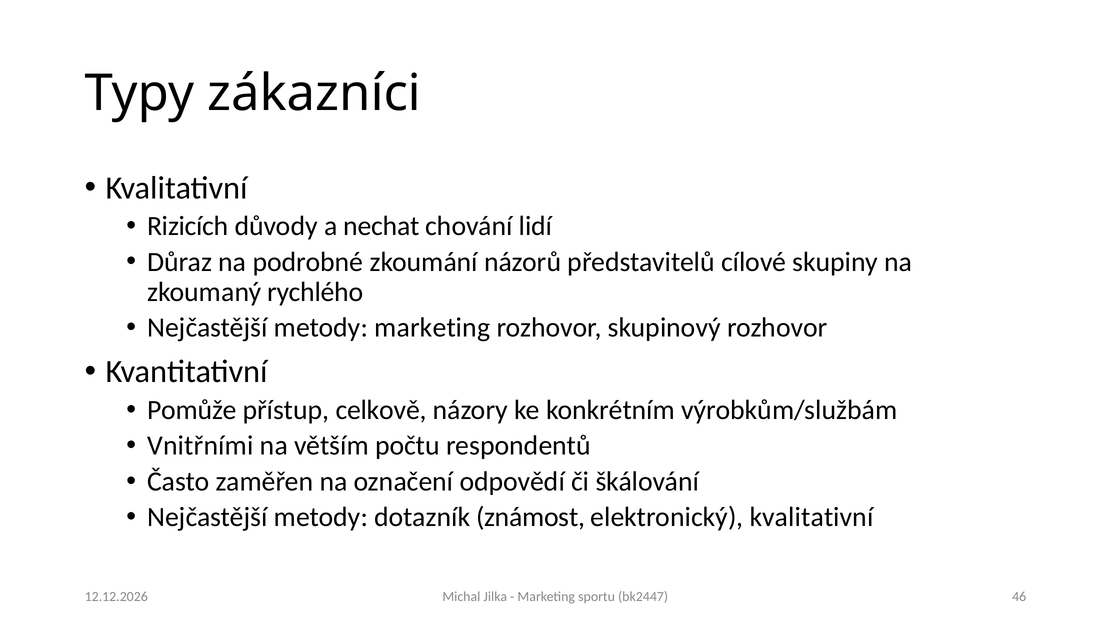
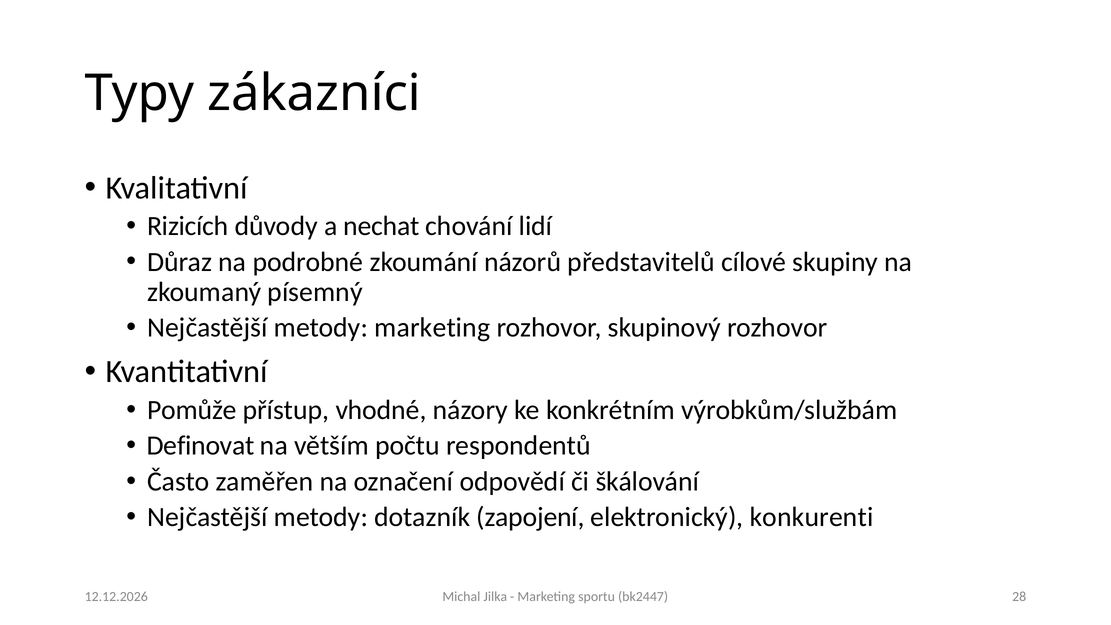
rychlého: rychlého -> písemný (315, 292)
celkově: celkově -> vhodné (381, 410)
Vnitřními: Vnitřními -> Definovat (201, 446)
známost: známost -> zapojení (530, 517)
elektronický kvalitativní: kvalitativní -> konkurenti (812, 517)
46: 46 -> 28 (1019, 597)
